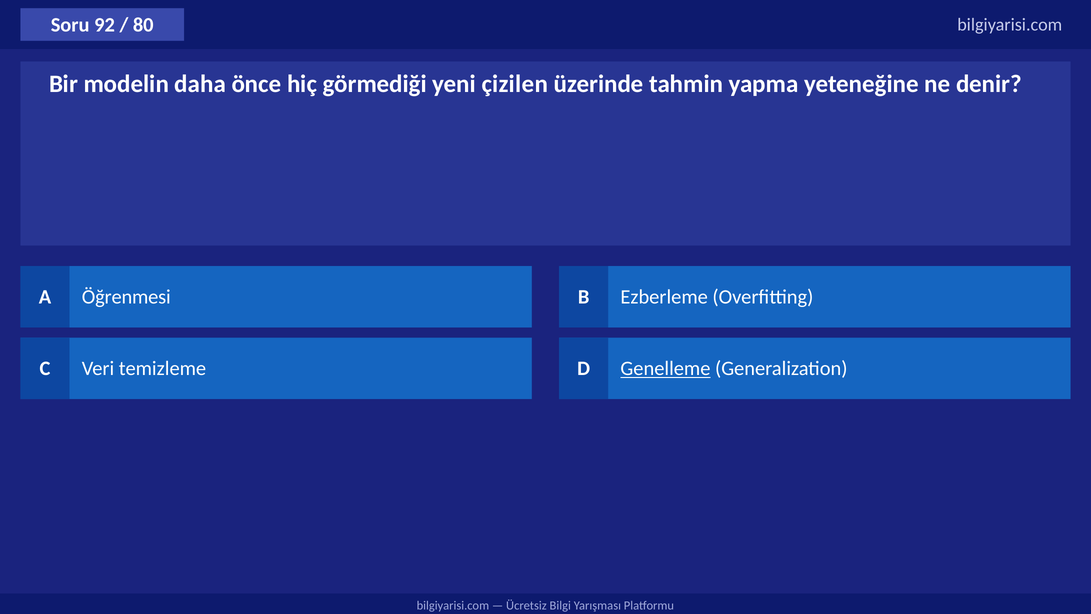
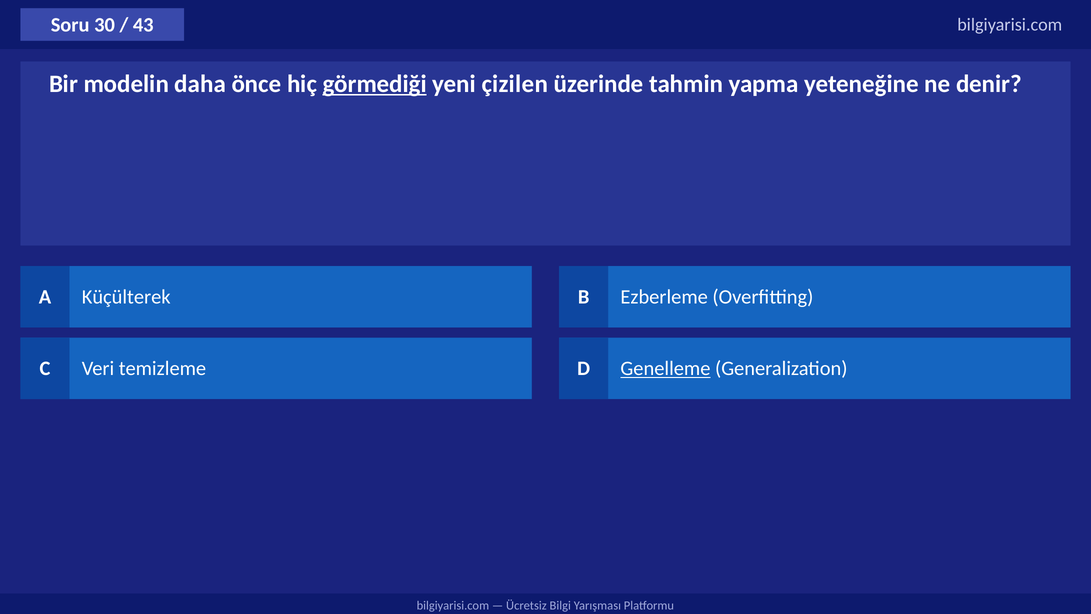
92: 92 -> 30 (105, 25)
80: 80 -> 43 (143, 25)
görmediği underline: none -> present (375, 84)
Öğrenmesi: Öğrenmesi -> Küçülterek (126, 297)
